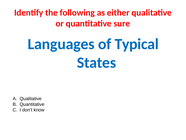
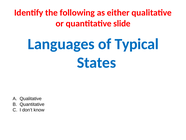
sure: sure -> slide (122, 23)
